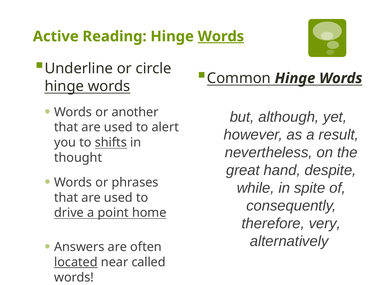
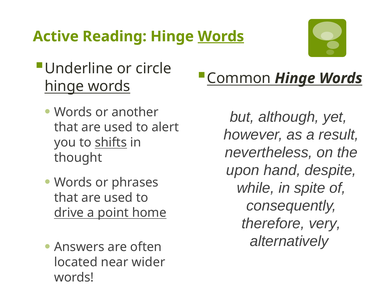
great: great -> upon (243, 170)
located underline: present -> none (76, 262)
called: called -> wider (148, 262)
